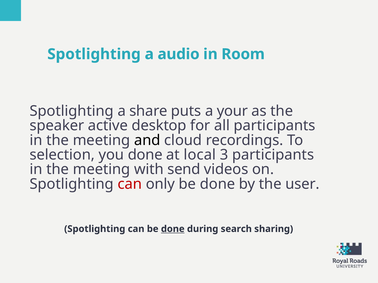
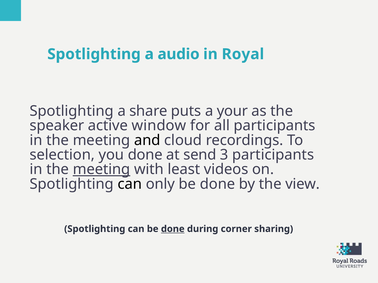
Room: Room -> Royal (243, 54)
desktop: desktop -> window (159, 126)
local: local -> send (200, 155)
meeting underline: none -> present (102, 170)
send: send -> least (184, 170)
can colour: red -> black (130, 184)
user: user -> view (303, 184)
search: search -> corner (236, 229)
